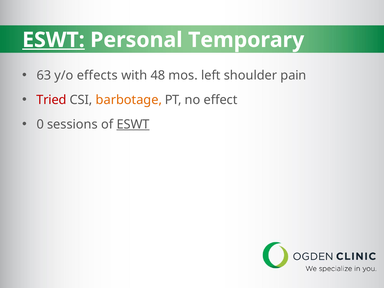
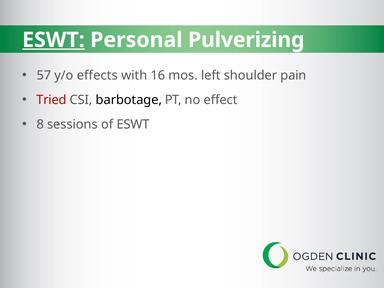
Temporary: Temporary -> Pulverizing (246, 40)
63: 63 -> 57 (44, 75)
48: 48 -> 16 (158, 75)
barbotage colour: orange -> black (129, 100)
0: 0 -> 8 (40, 124)
ESWT underline: present -> none (133, 124)
